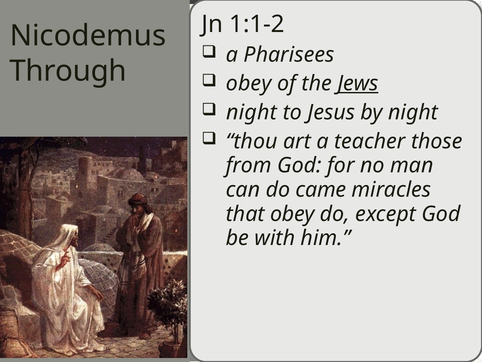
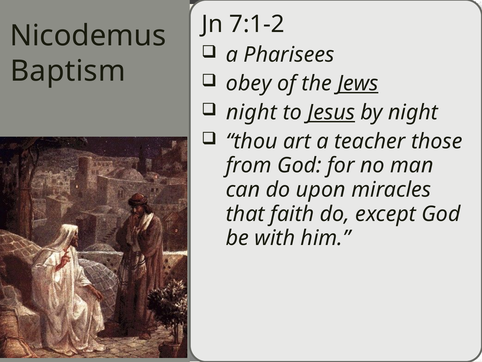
1:1-2: 1:1-2 -> 7:1-2 (257, 24)
Through: Through -> Baptism (68, 71)
Jesus underline: none -> present (331, 112)
came: came -> upon (321, 189)
that obey: obey -> faith (292, 214)
